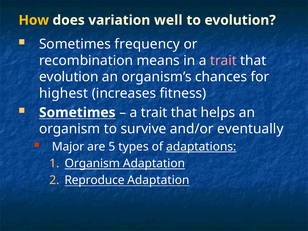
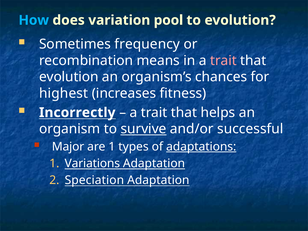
How colour: yellow -> light blue (34, 20)
well: well -> pool (168, 20)
Sometimes: Sometimes -> Incorrectly (77, 113)
survive underline: none -> present (144, 129)
eventually: eventually -> successful (250, 129)
are 5: 5 -> 1 (112, 147)
Organism: Organism -> Variations (92, 163)
Reproduce: Reproduce -> Speciation (94, 180)
